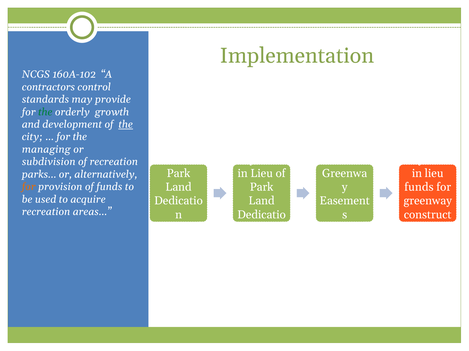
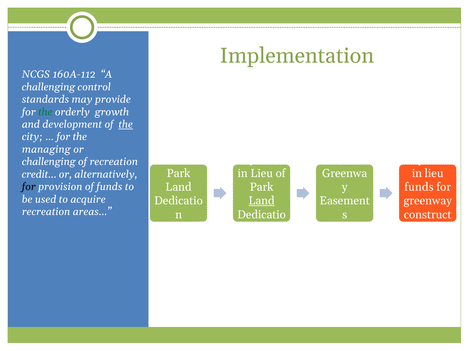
160A-102: 160A-102 -> 160A-112 (74, 75)
contractors: contractors -> challenging (48, 87)
subdivision: subdivision -> challenging (49, 162)
parks…: parks… -> credit… (39, 175)
for colour: orange -> black (29, 187)
Land underline: none -> present (262, 201)
